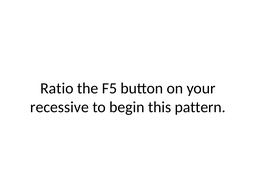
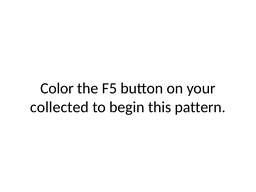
Ratio: Ratio -> Color (57, 88)
recessive: recessive -> collected (59, 107)
